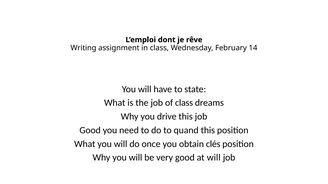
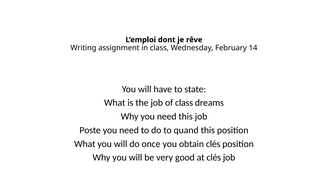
Why you drive: drive -> need (167, 117)
Good: Good -> Poste (90, 131)
at will: will -> clés (214, 158)
